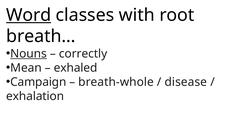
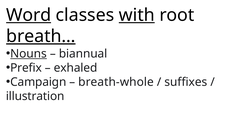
with underline: none -> present (137, 15)
breath… underline: none -> present (41, 36)
correctly: correctly -> biannual (83, 54)
Mean: Mean -> Prefix (26, 68)
disease: disease -> suffixes (186, 82)
exhalation: exhalation -> illustration (35, 96)
